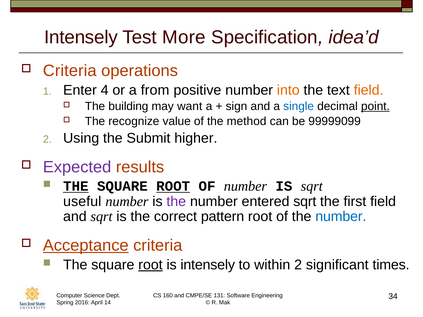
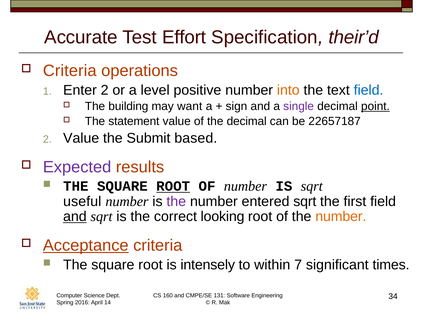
Intensely: Intensely -> Accurate (81, 37)
More: More -> Effort (184, 37)
idea’d: idea’d -> their’d (354, 37)
Enter 4: 4 -> 2 (105, 90)
from: from -> level (155, 90)
field colour: orange -> blue (369, 90)
single colour: blue -> purple (299, 106)
recognize: recognize -> statement (134, 122)
the method: method -> decimal (247, 122)
99999099: 99999099 -> 22657187 (335, 122)
Using: Using -> Value (81, 138)
higher: higher -> based (196, 138)
THE underline: present -> none (76, 186)
and underline: none -> present (75, 217)
pattern: pattern -> looking (223, 217)
number colour: blue -> orange (341, 217)
root underline: present -> none (150, 265)
within 2: 2 -> 7 (298, 265)
